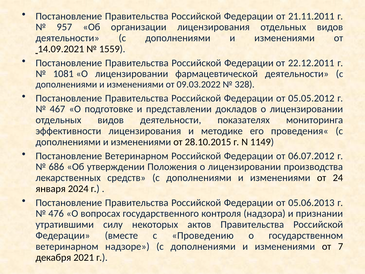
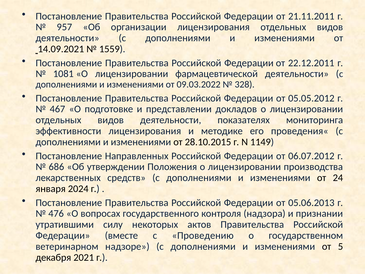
Постановление Ветеринарном: Ветеринарном -> Направленных (137, 156)
7: 7 -> 5 (341, 246)
